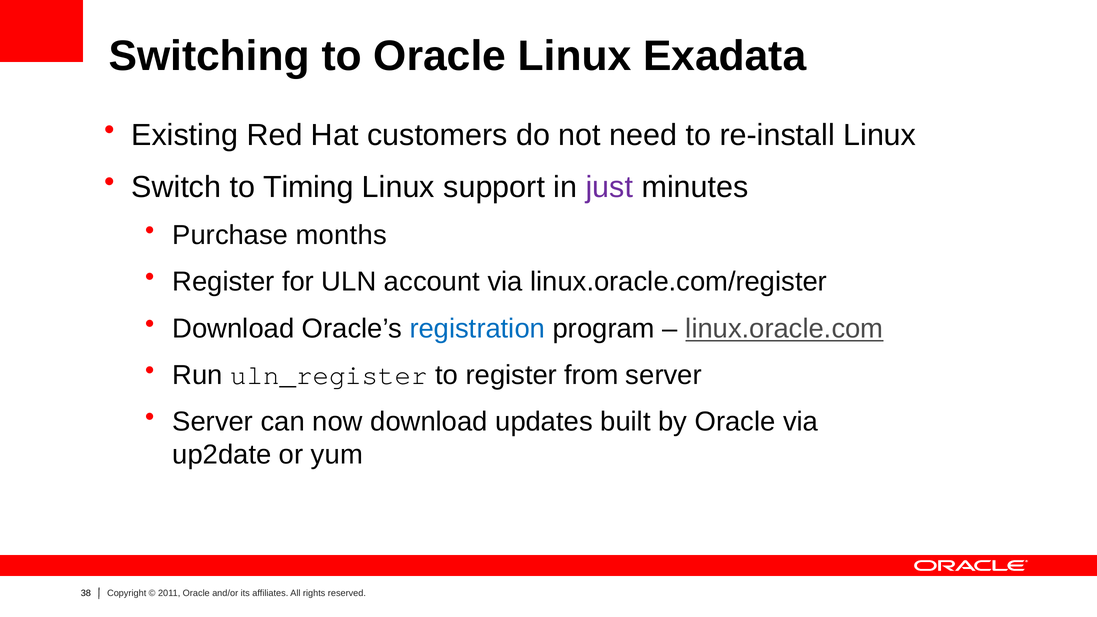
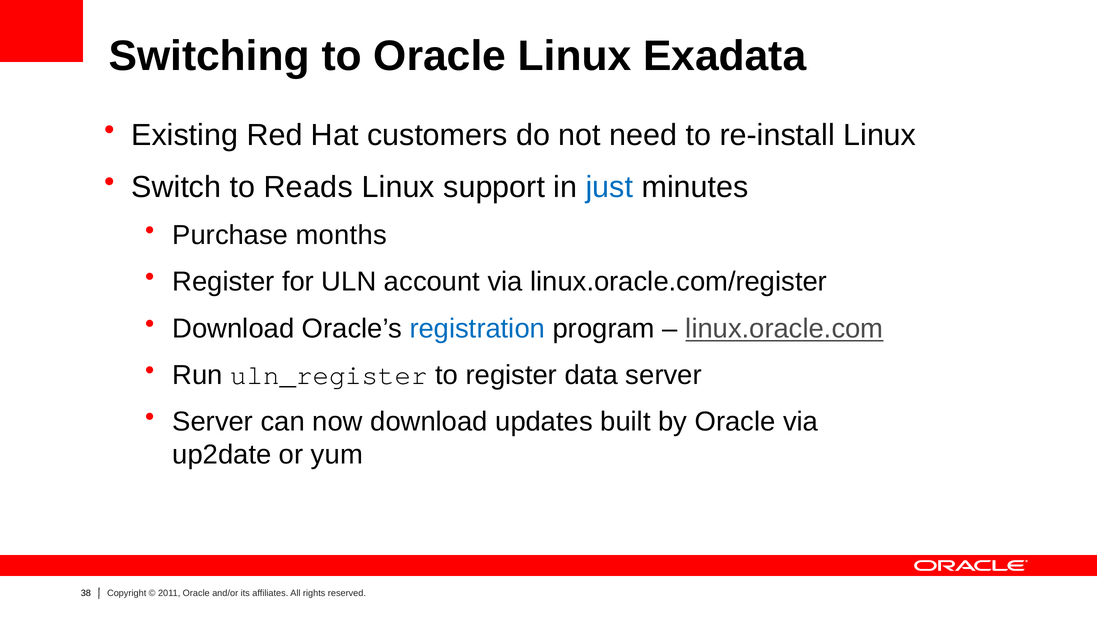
Timing: Timing -> Reads (308, 187)
just colour: purple -> blue (609, 187)
from: from -> data (591, 375)
